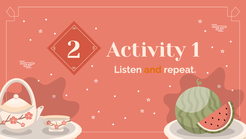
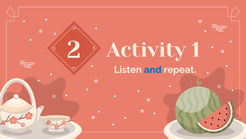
and colour: orange -> blue (153, 69)
